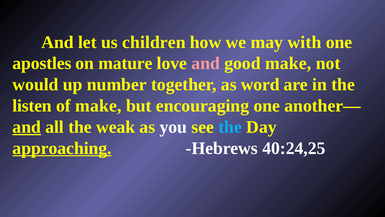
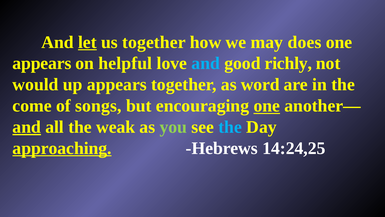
let underline: none -> present (87, 42)
us children: children -> together (154, 42)
with: with -> does (305, 42)
apostles: apostles -> appears (42, 63)
mature: mature -> helpful (125, 63)
and colour: pink -> light blue (206, 63)
good make: make -> richly (288, 63)
up number: number -> appears (117, 84)
listen: listen -> come (32, 106)
of make: make -> songs (98, 106)
one underline: none -> present (267, 106)
you colour: white -> light green (173, 127)
40:24,25: 40:24,25 -> 14:24,25 (294, 148)
